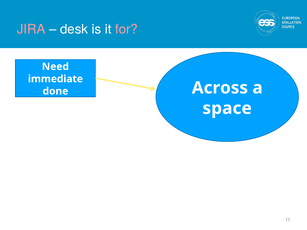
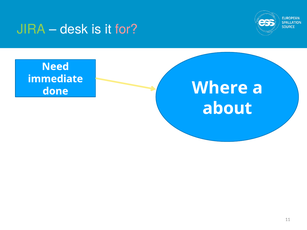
JIRA colour: pink -> light green (31, 29)
Across: Across -> Where (220, 88)
space: space -> about (227, 108)
